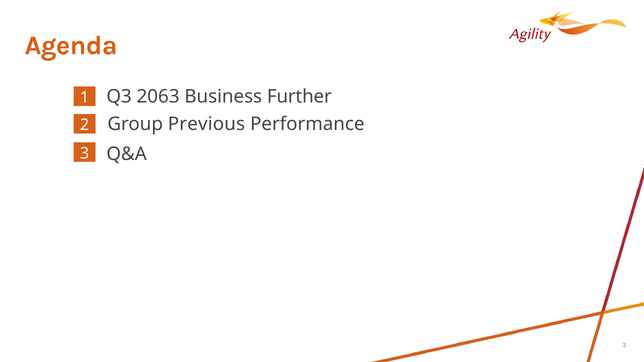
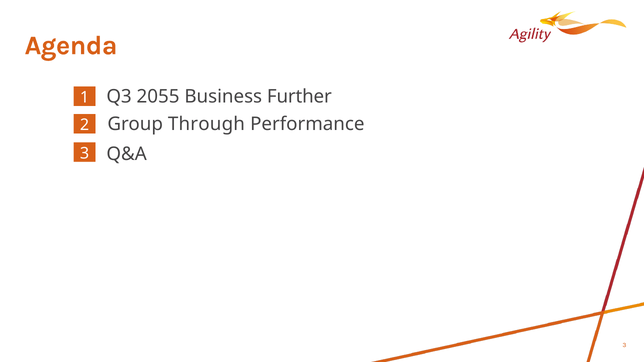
2063: 2063 -> 2055 (158, 97)
Previous: Previous -> Through (206, 124)
